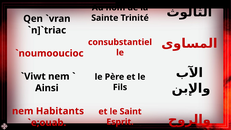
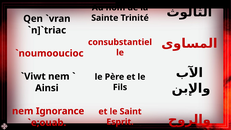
Habitants: Habitants -> Ignorance (60, 111)
